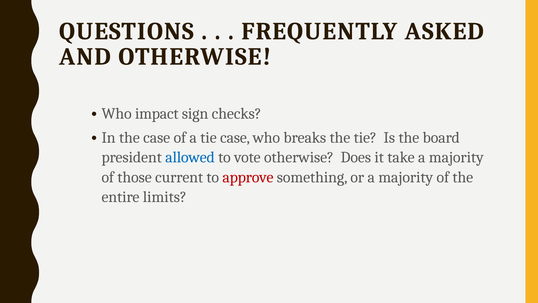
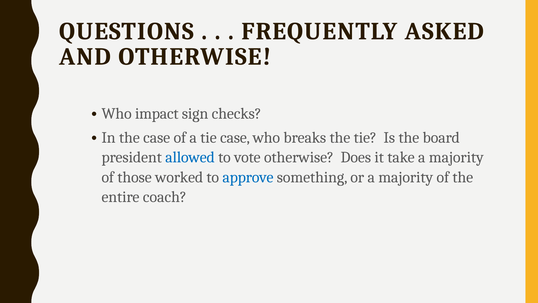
current: current -> worked (179, 177)
approve colour: red -> blue (248, 177)
limits: limits -> coach (165, 197)
